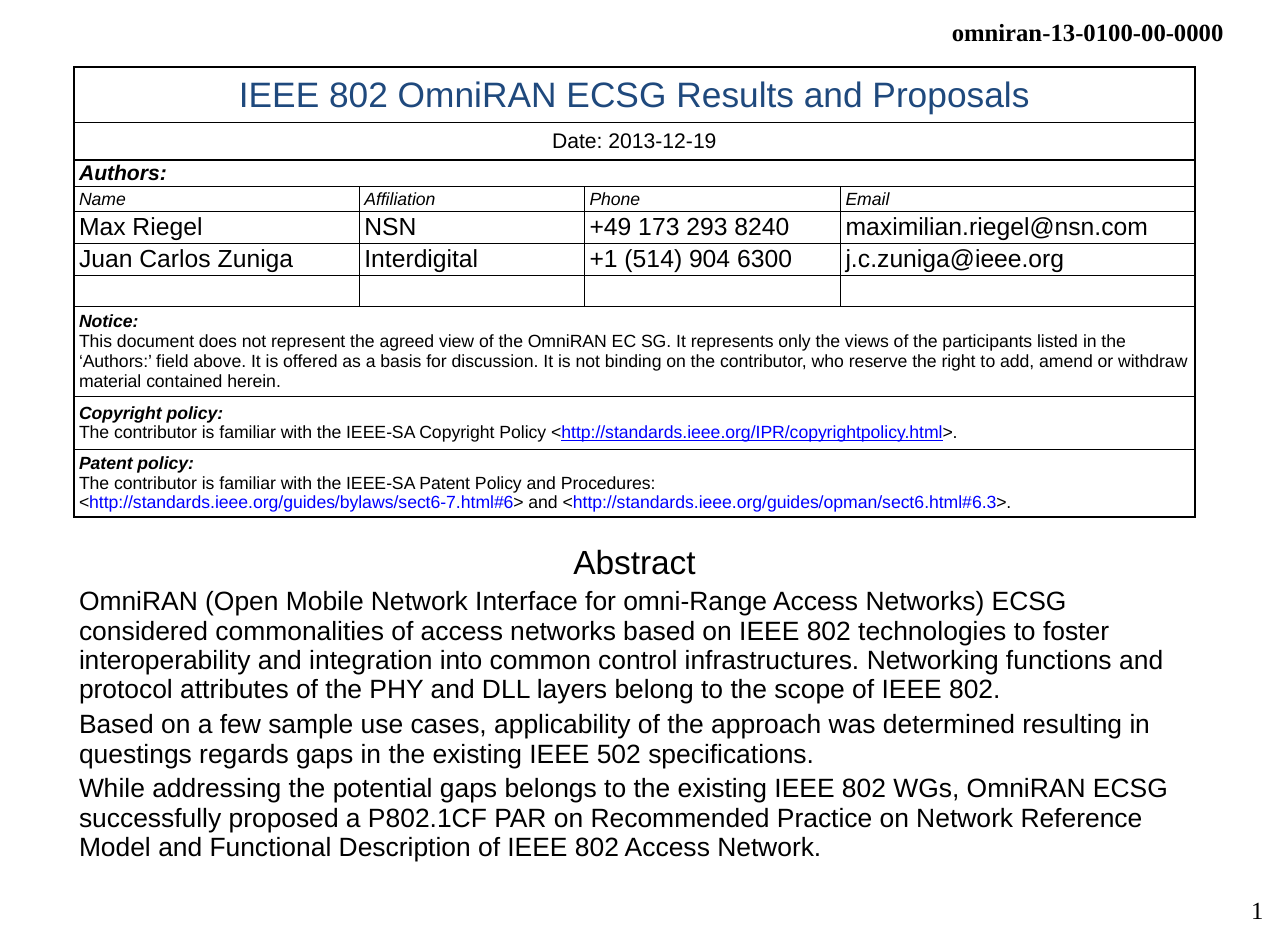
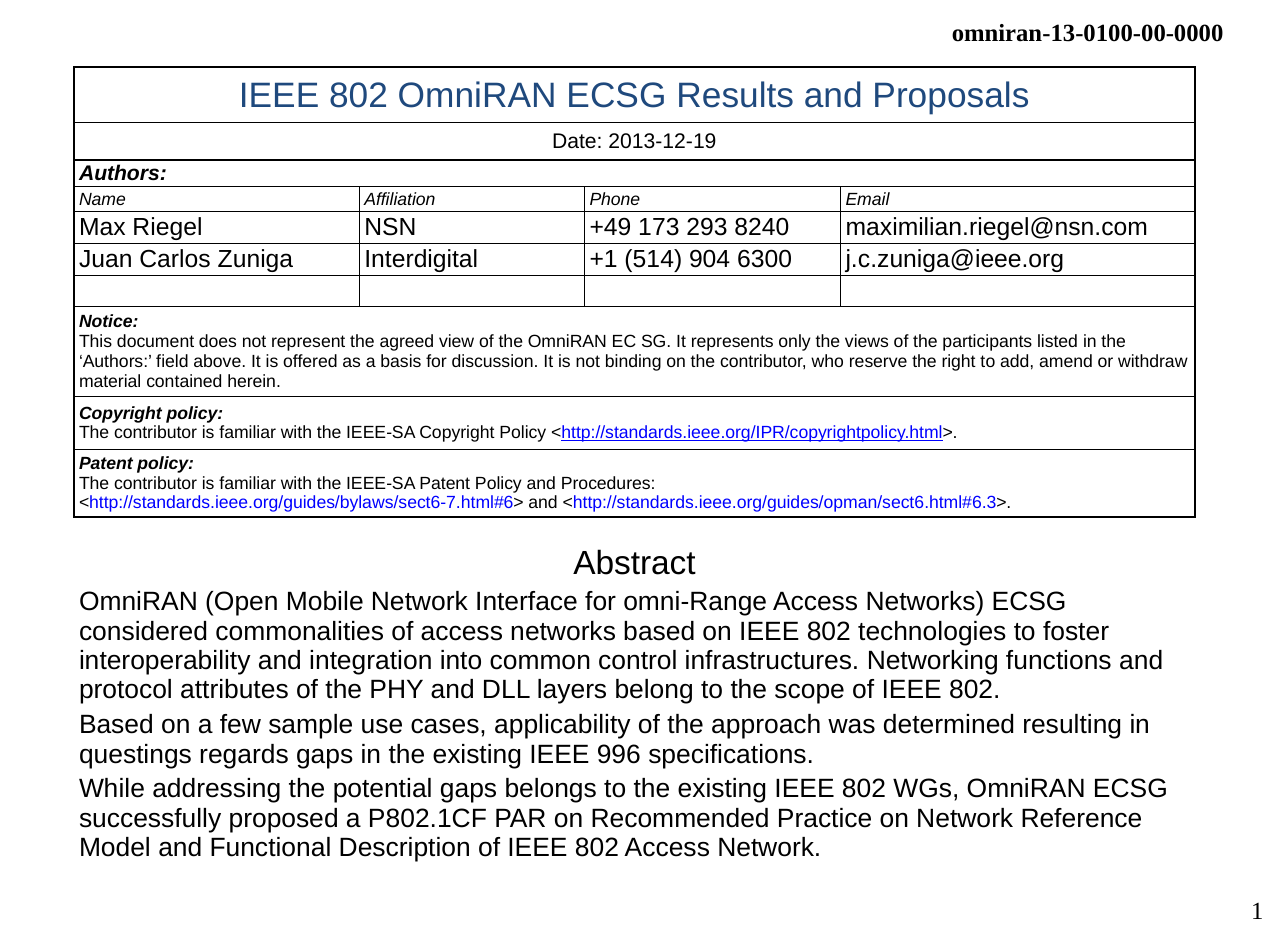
502: 502 -> 996 (619, 754)
